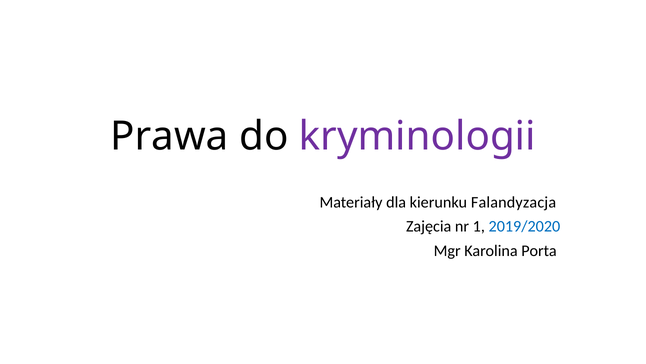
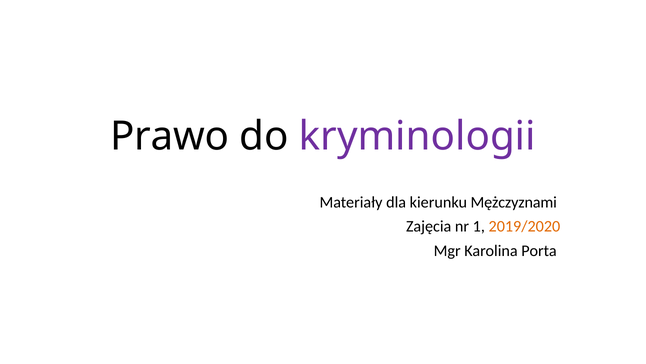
Prawa: Prawa -> Prawo (170, 136)
Falandyzacja: Falandyzacja -> Mężczyznami (514, 202)
2019/2020 colour: blue -> orange (524, 226)
